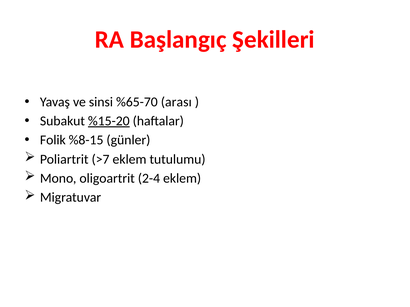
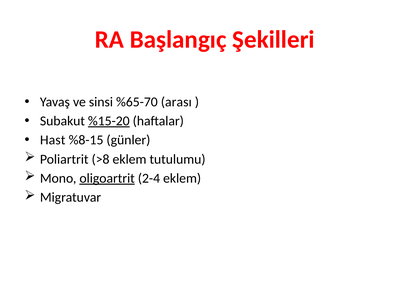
Folik: Folik -> Hast (53, 140)
>7: >7 -> >8 (101, 159)
oligoartrit underline: none -> present (107, 179)
